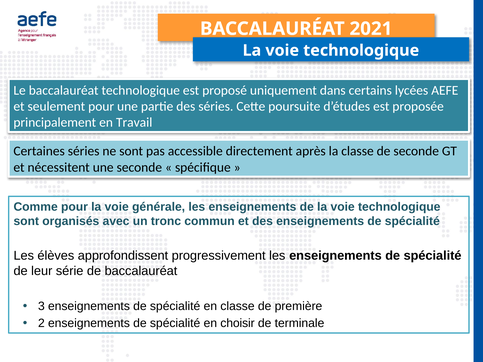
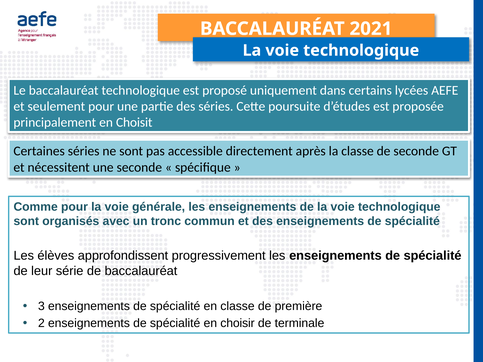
Travail: Travail -> Choisit (134, 123)
